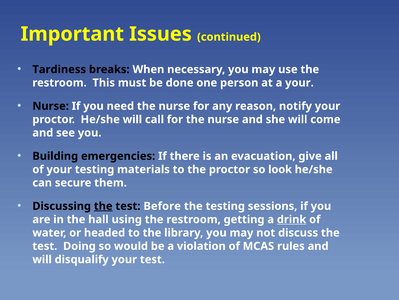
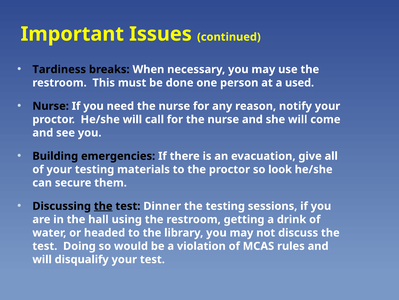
a your: your -> used (300, 83)
Before: Before -> Dinner (162, 206)
drink underline: present -> none (292, 219)
